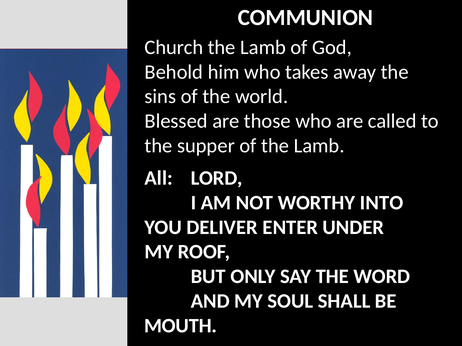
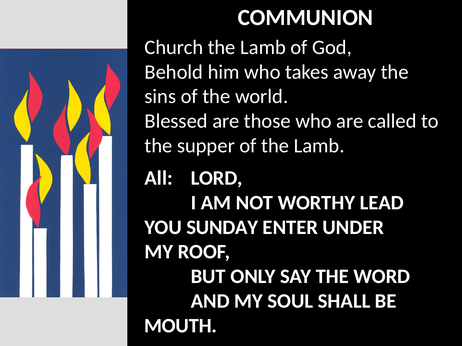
INTO: INTO -> LEAD (382, 203)
DELIVER: DELIVER -> SUNDAY (222, 228)
